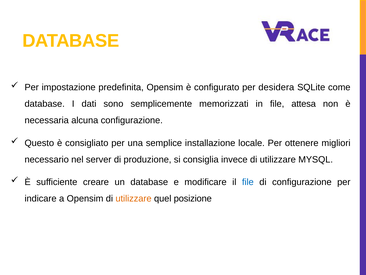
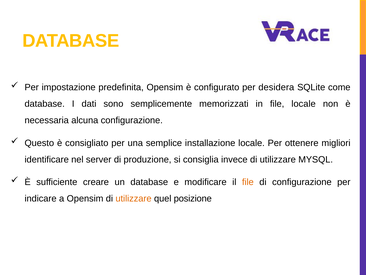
file attesa: attesa -> locale (304, 104)
necessario: necessario -> identificare (47, 159)
file colour: blue -> orange (248, 182)
